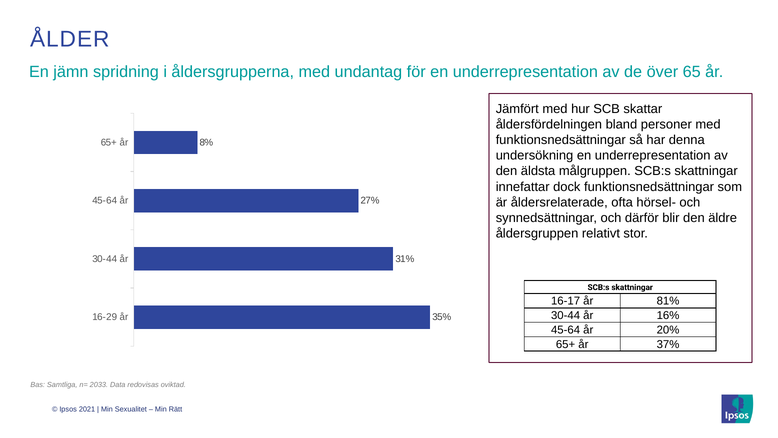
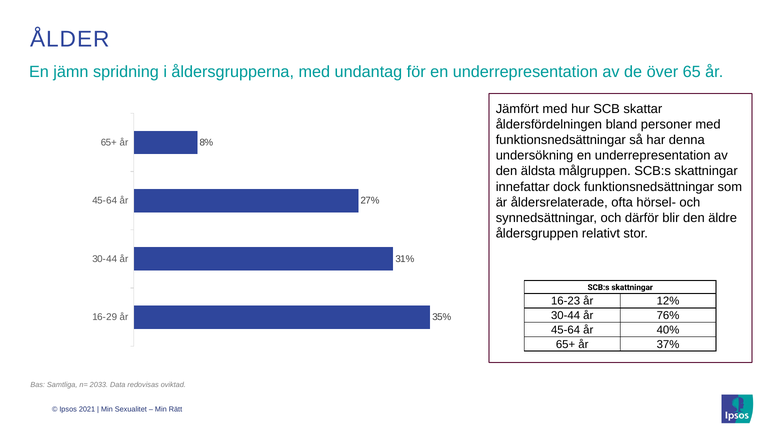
16-17: 16-17 -> 16-23 (566, 301)
81%: 81% -> 12% (668, 301)
16%: 16% -> 76% (668, 315)
20%: 20% -> 40% (668, 330)
